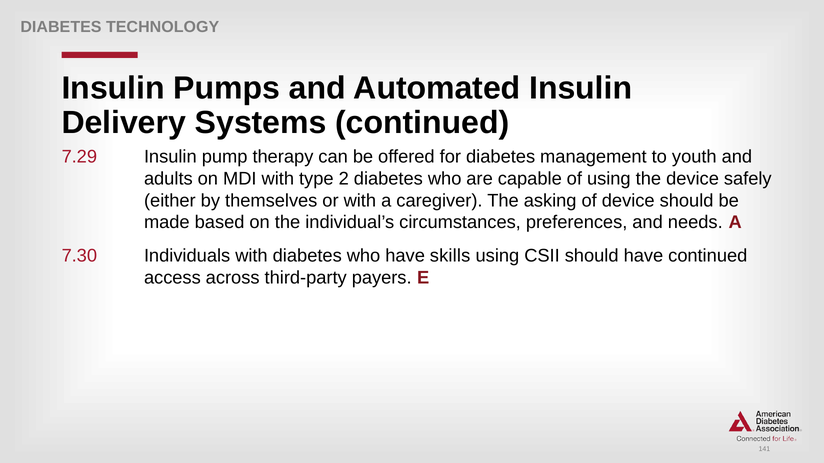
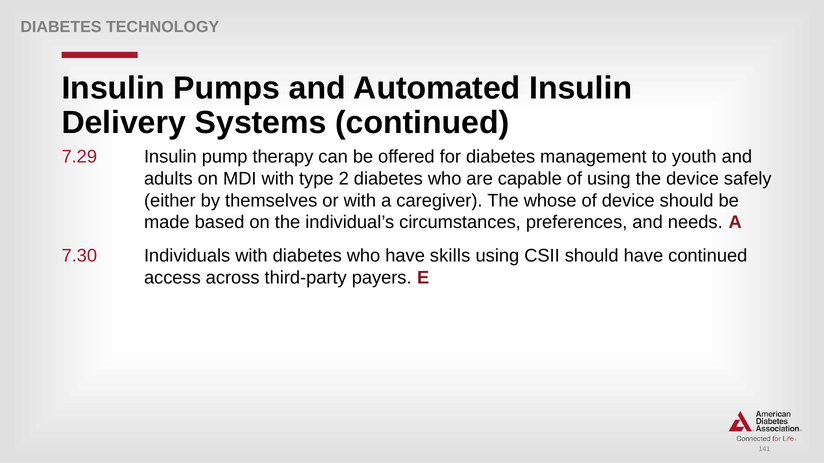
asking: asking -> whose (550, 201)
